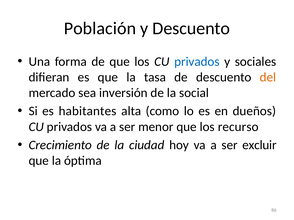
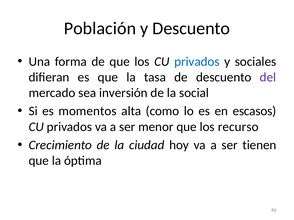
del colour: orange -> purple (268, 77)
habitantes: habitantes -> momentos (88, 111)
dueños: dueños -> escasos (254, 111)
excluir: excluir -> tienen (259, 145)
